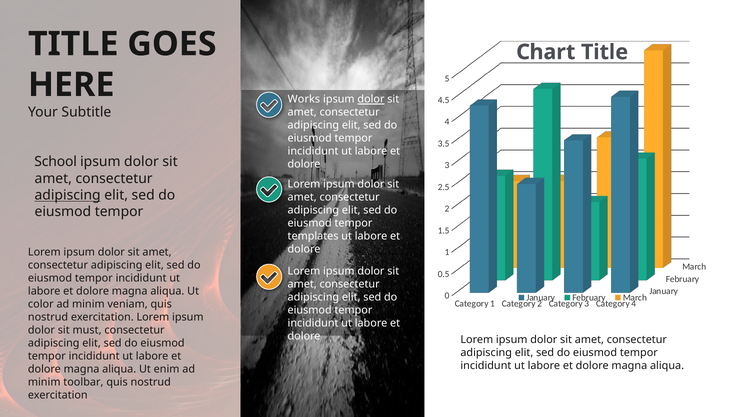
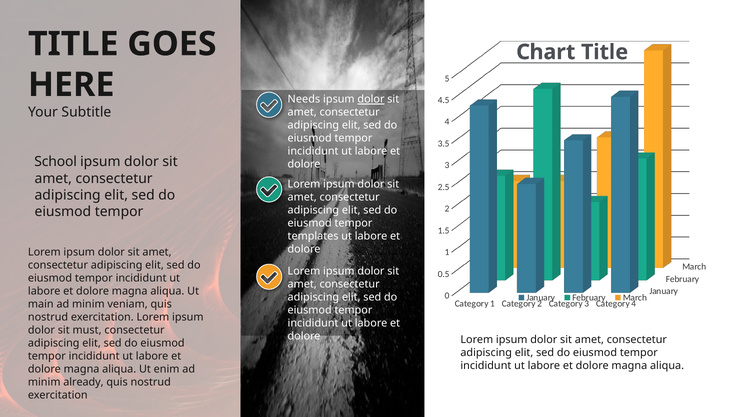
Works: Works -> Needs (304, 100)
adipiscing underline: present -> none (68, 195)
color: color -> main (41, 305)
toolbar: toolbar -> already (83, 382)
